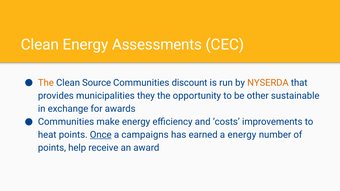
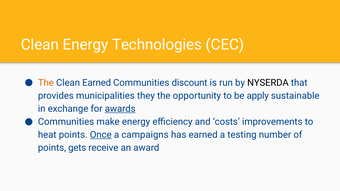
Assessments: Assessments -> Technologies (157, 45)
Clean Source: Source -> Earned (97, 83)
NYSERDA colour: orange -> black (268, 83)
other: other -> apply (258, 96)
awards underline: none -> present (120, 109)
a energy: energy -> testing (242, 135)
help: help -> gets (77, 148)
